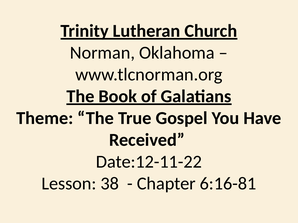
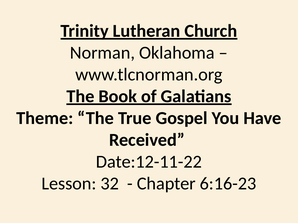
38: 38 -> 32 (110, 184)
6:16-81: 6:16-81 -> 6:16-23 (228, 184)
